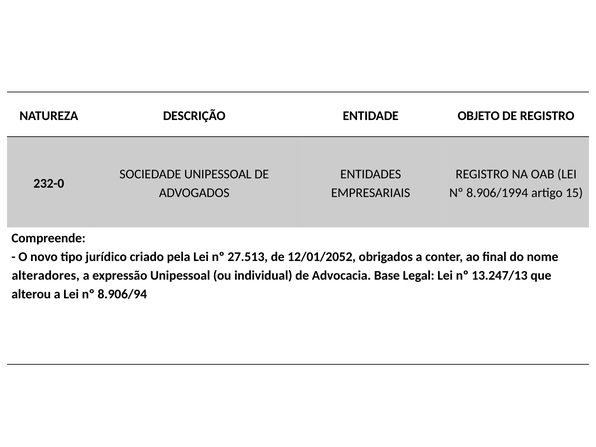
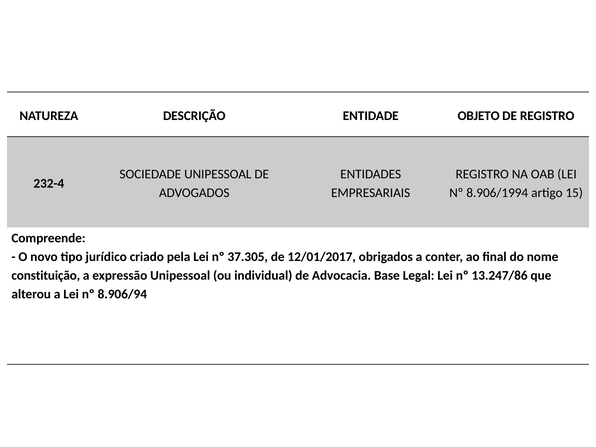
232-0: 232-0 -> 232-4 (49, 183)
27.513: 27.513 -> 37.305 (248, 257)
12/01/2052: 12/01/2052 -> 12/01/2017 (322, 257)
alteradores: alteradores -> constituição (46, 275)
13.247/13: 13.247/13 -> 13.247/86 (500, 275)
